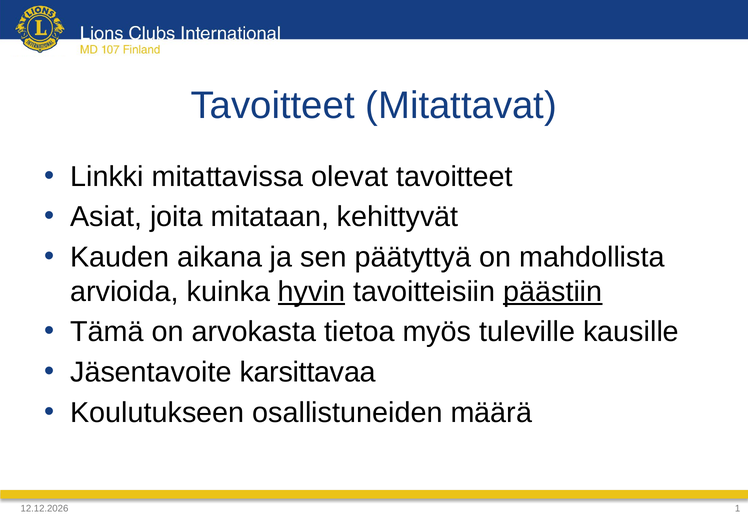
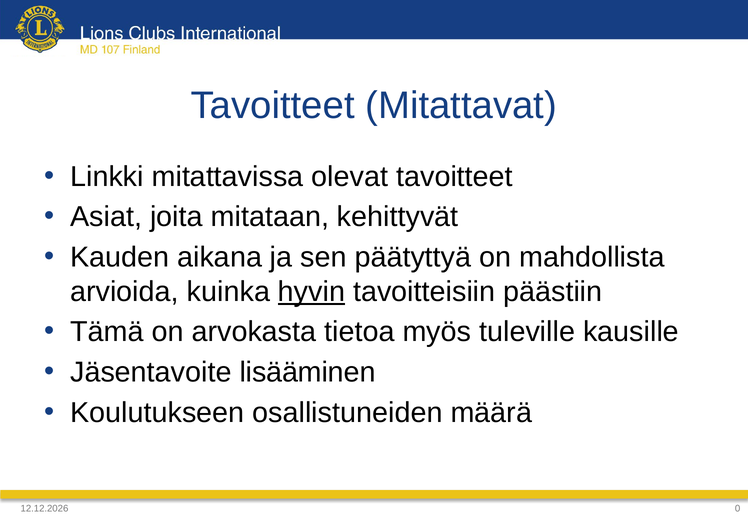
päästiin underline: present -> none (553, 292)
karsittavaa: karsittavaa -> lisääminen (308, 372)
1: 1 -> 0 (738, 509)
